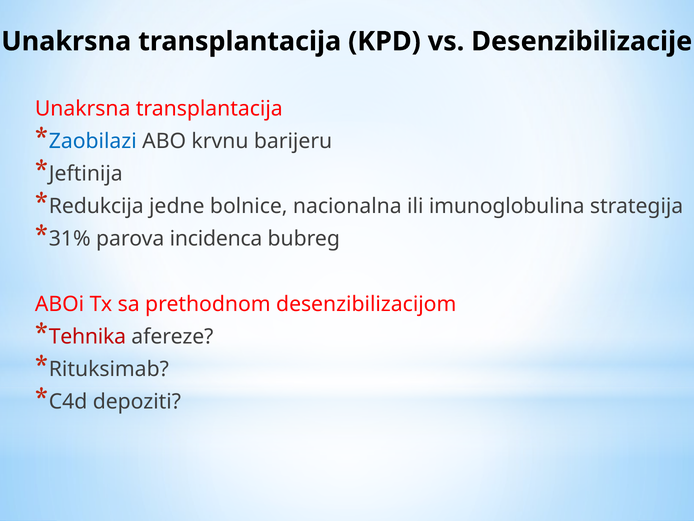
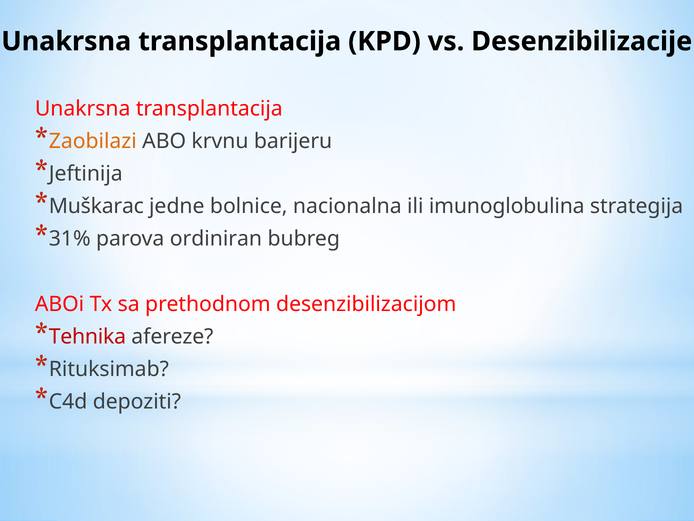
Zaobilazi colour: blue -> orange (93, 141)
Redukcija: Redukcija -> Muškarac (96, 206)
incidenca: incidenca -> ordiniran (216, 239)
